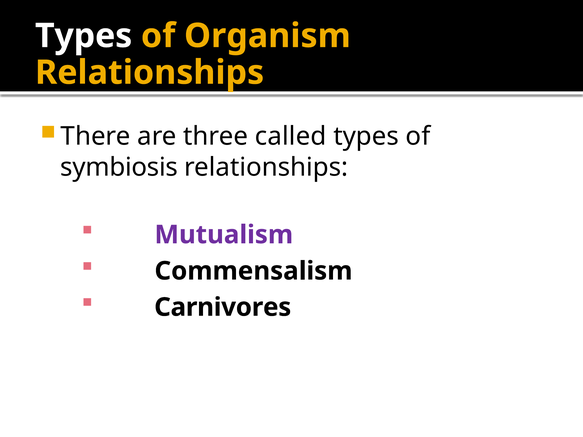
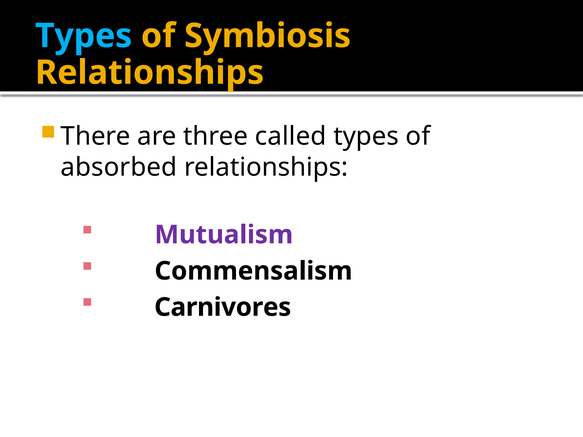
Types colour: white -> light blue (84, 36)
Organism: Organism -> Symbiosis (268, 36)
symbiosis: symbiosis -> absorbed (119, 167)
